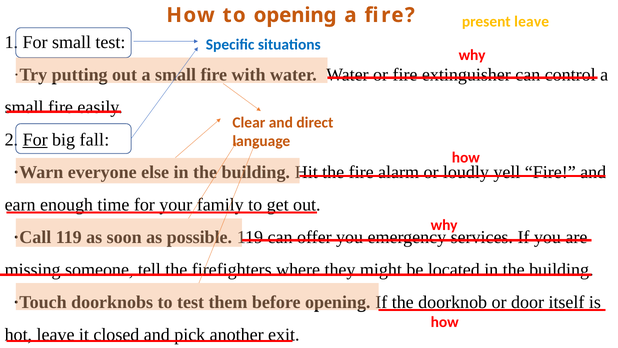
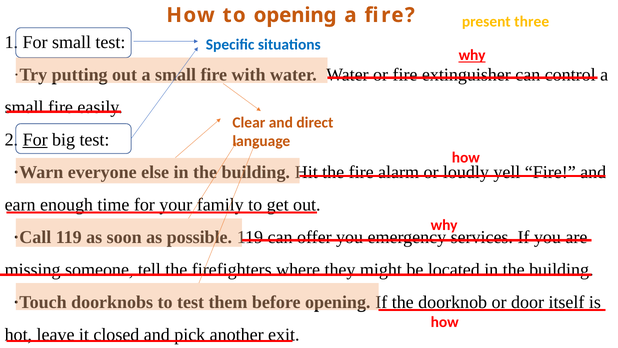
present leave: leave -> three (532, 22)
why underline: none -> present (472, 55)
big fall: fall -> test (94, 140)
